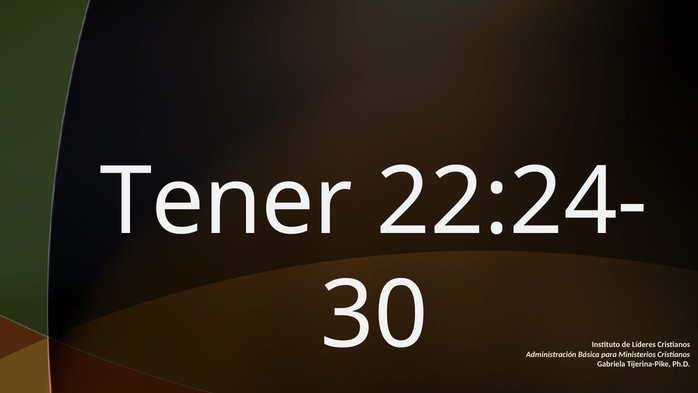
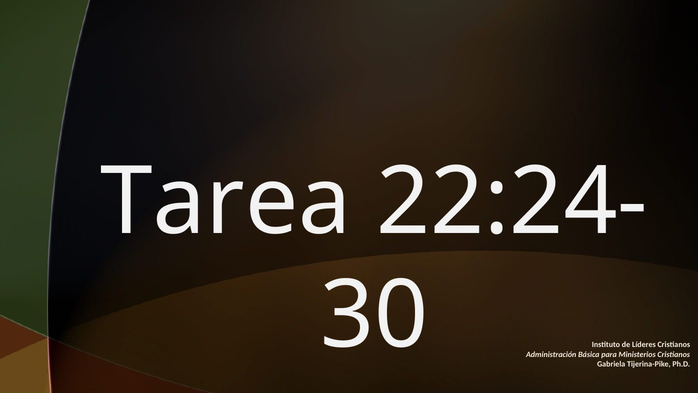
Tener: Tener -> Tarea (226, 202)
